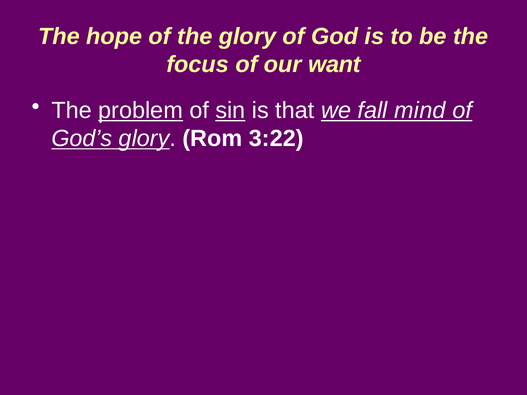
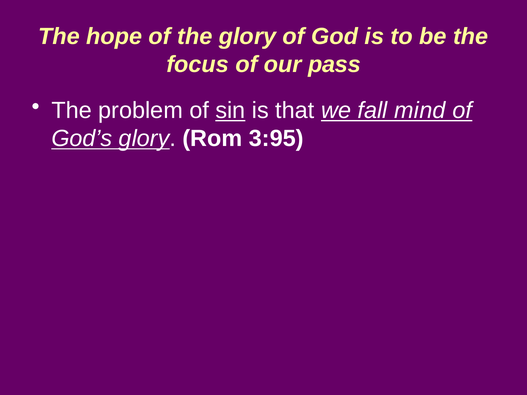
want: want -> pass (334, 64)
problem underline: present -> none (141, 111)
3:22: 3:22 -> 3:95 (276, 139)
